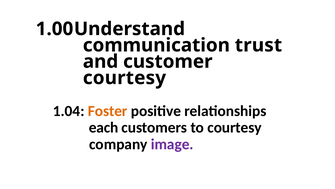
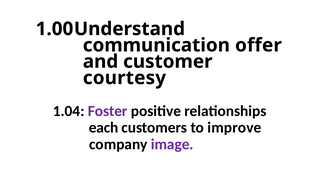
trust: trust -> offer (258, 45)
Foster colour: orange -> purple (108, 111)
to courtesy: courtesy -> improve (234, 127)
